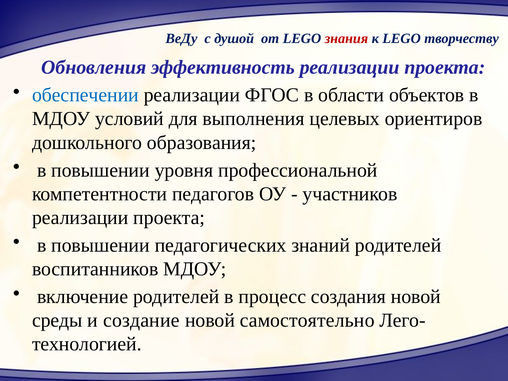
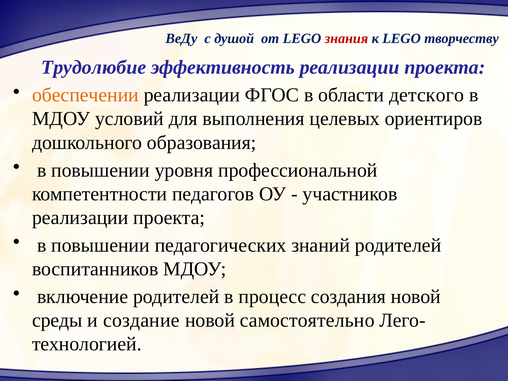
Обновления: Обновления -> Трудолюбие (94, 67)
обеспечении colour: blue -> orange (85, 95)
объектов: объектов -> детского (426, 95)
